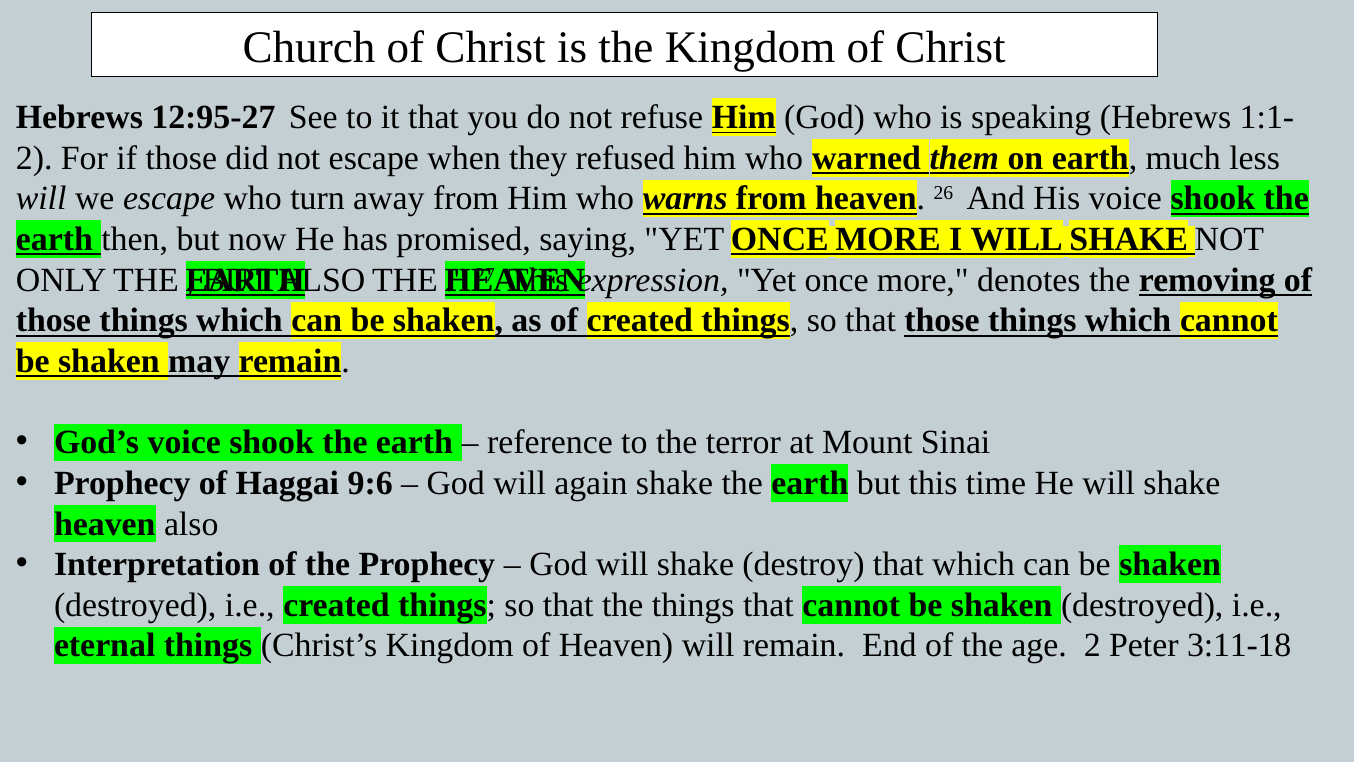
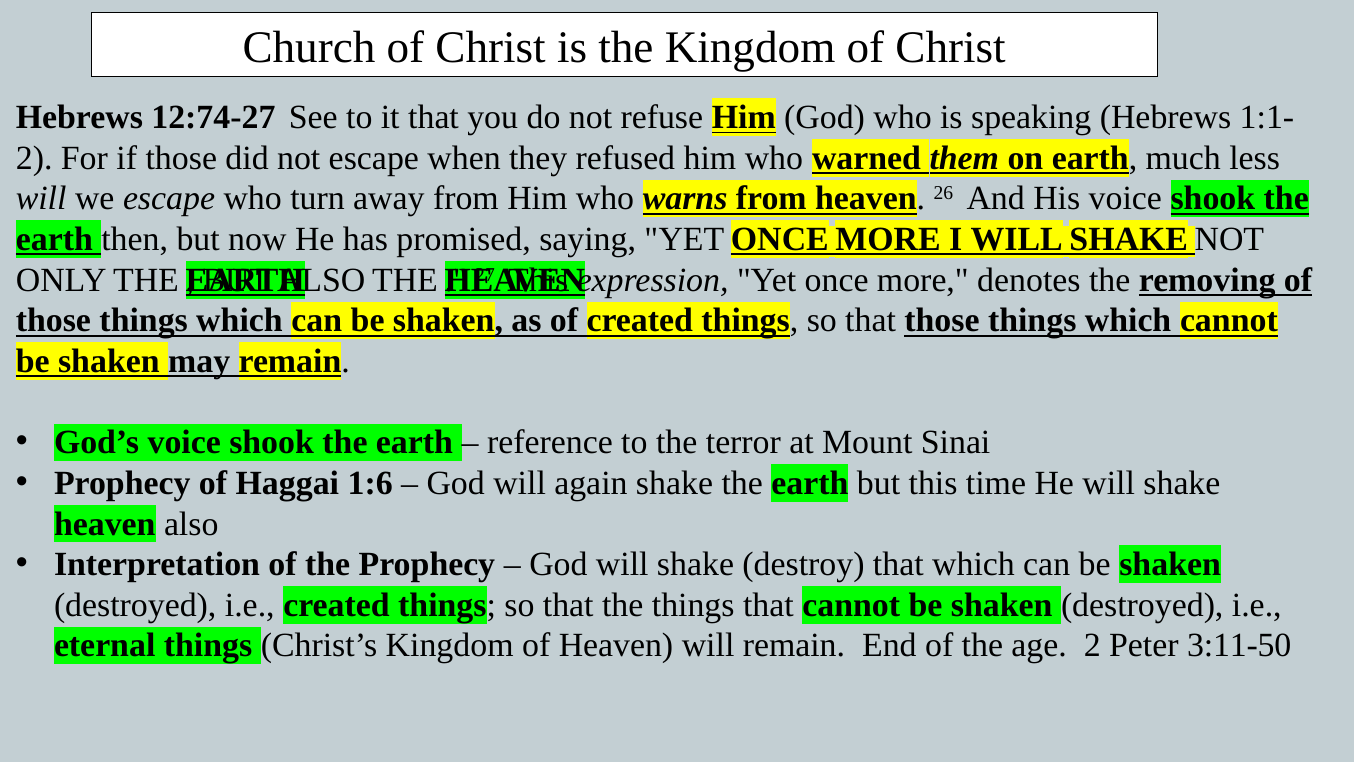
12:95-27: 12:95-27 -> 12:74-27 (213, 117)
9:6: 9:6 -> 1:6 (370, 483)
3:11-18: 3:11-18 -> 3:11-50 (1239, 645)
